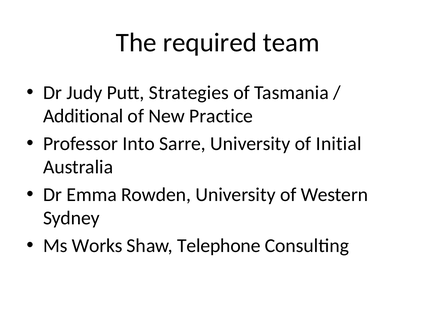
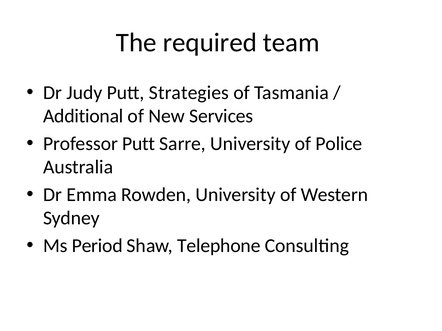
Practice: Practice -> Services (221, 116)
Professor Into: Into -> Putt (139, 144)
Initial: Initial -> Police (339, 144)
Works: Works -> Period (97, 246)
